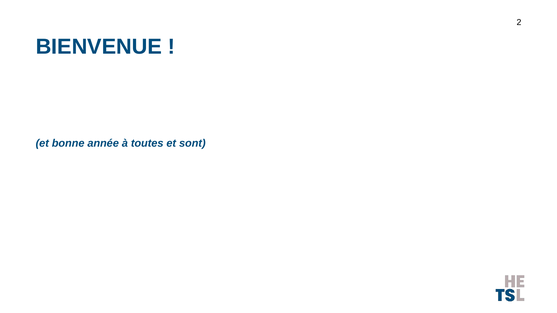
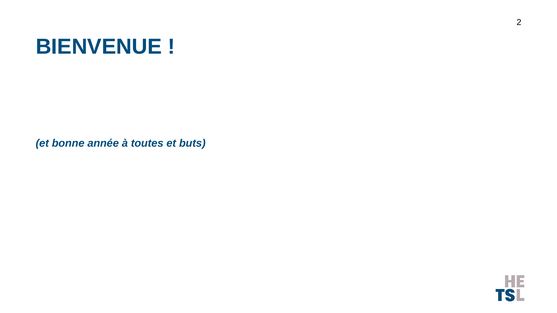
sont: sont -> buts (192, 143)
